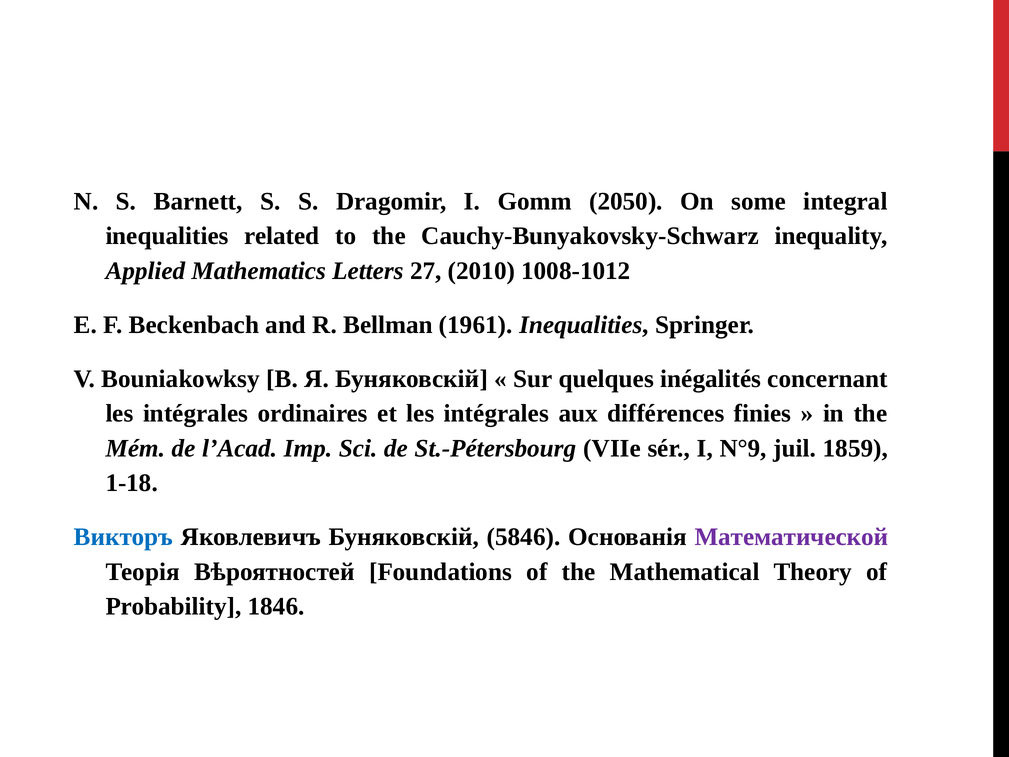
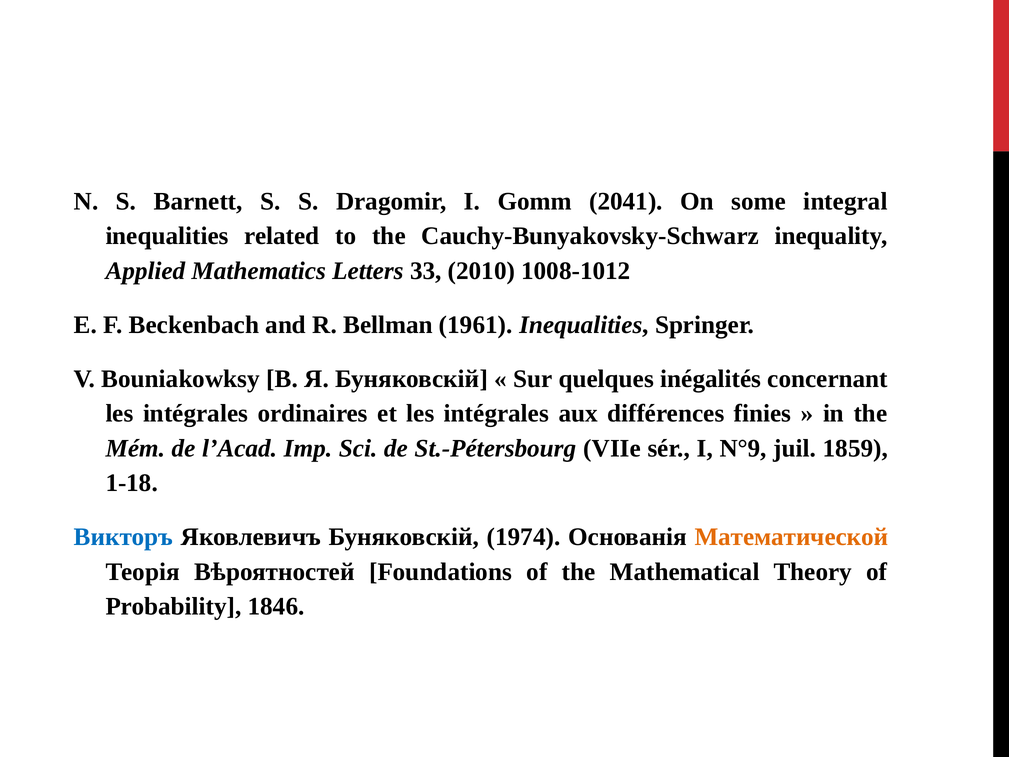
2050: 2050 -> 2041 (626, 201)
27: 27 -> 33 (426, 271)
5846: 5846 -> 1974 (524, 537)
Математической colour: purple -> orange (791, 537)
